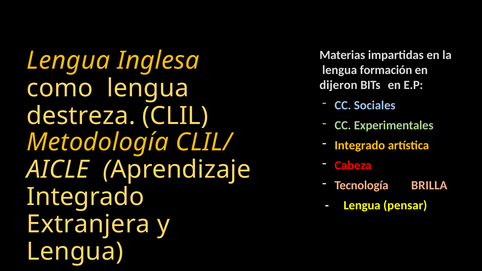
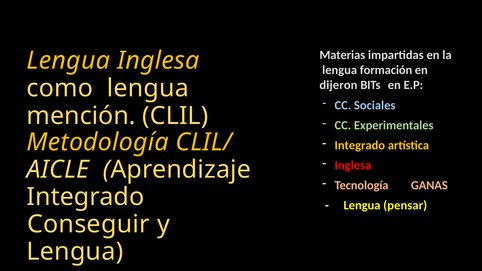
destreza: destreza -> mención (81, 116)
Cabeza: Cabeza -> Inglesa (353, 165)
BRILLA: BRILLA -> GANAS (429, 186)
Extranjera: Extranjera -> Conseguir (88, 224)
